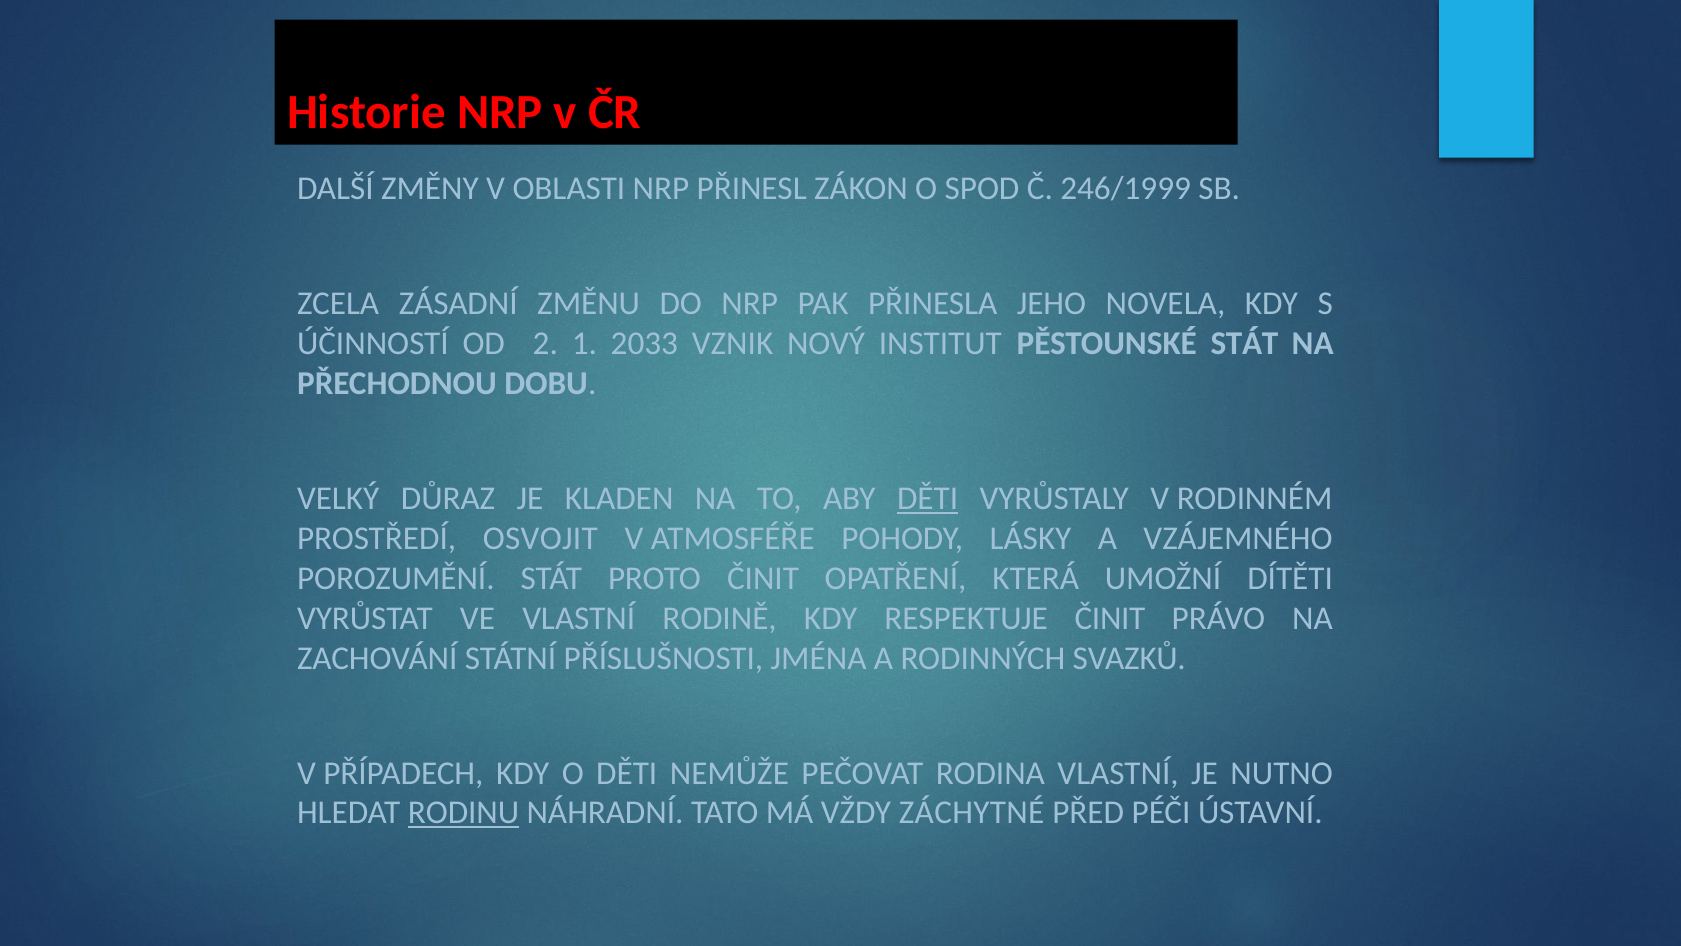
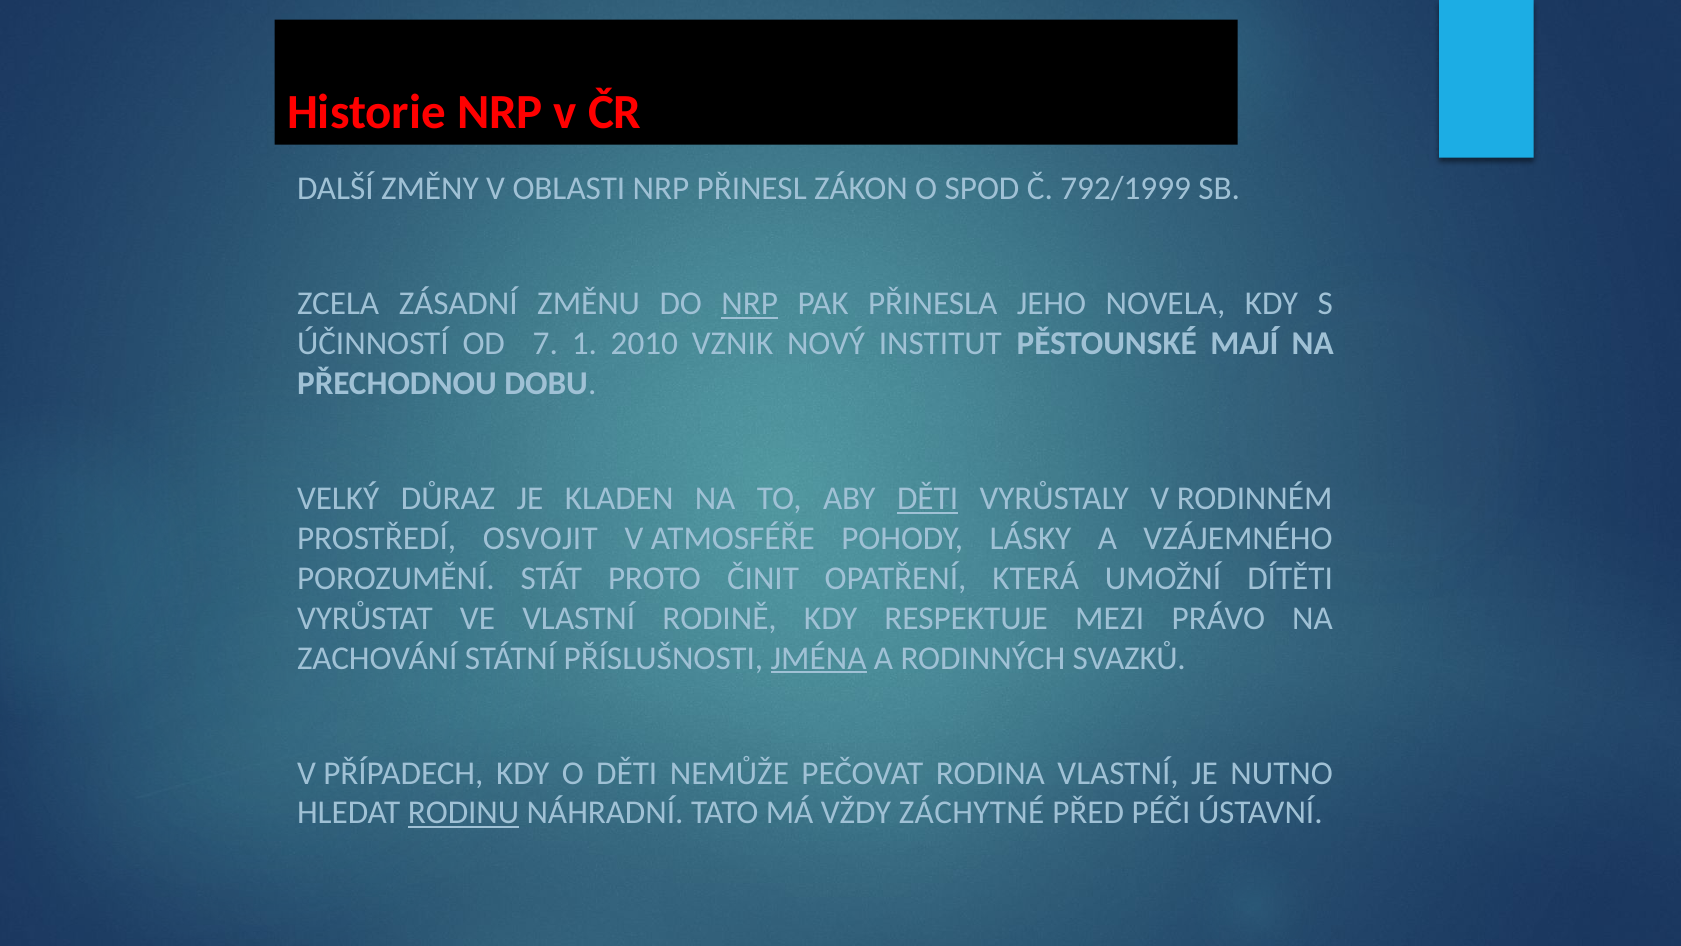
246/1999: 246/1999 -> 792/1999 (1126, 189)
NRP underline: none -> present (750, 304)
2: 2 -> 7 (545, 343)
2033: 2033 -> 2010 (644, 343)
PĚSTOUNSKÉ STÁT: STÁT -> MAJÍ (1244, 343)
RESPEKTUJE ČINIT: ČINIT -> MEZI (1110, 618)
JMÉNA underline: none -> present (819, 658)
